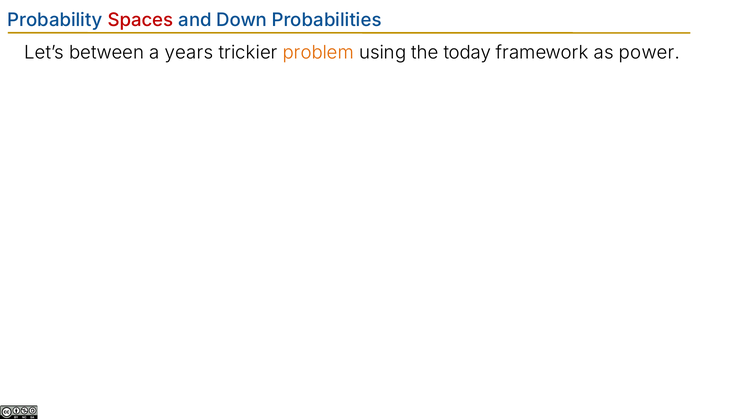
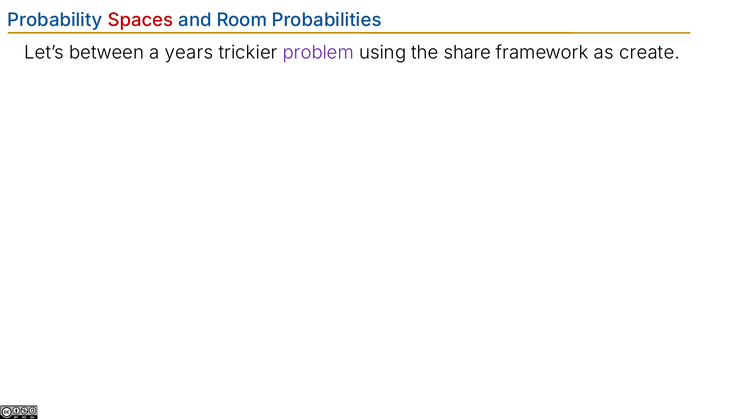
Down: Down -> Room (242, 20)
problem colour: orange -> purple (318, 53)
today: today -> share (467, 53)
power: power -> create (650, 53)
